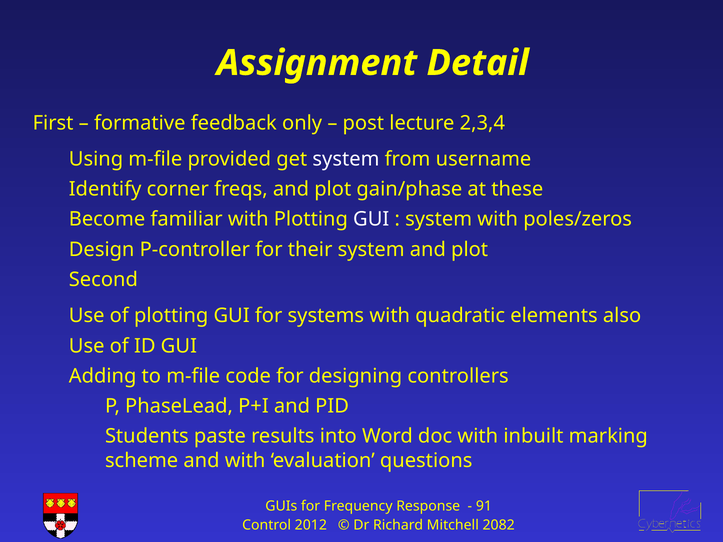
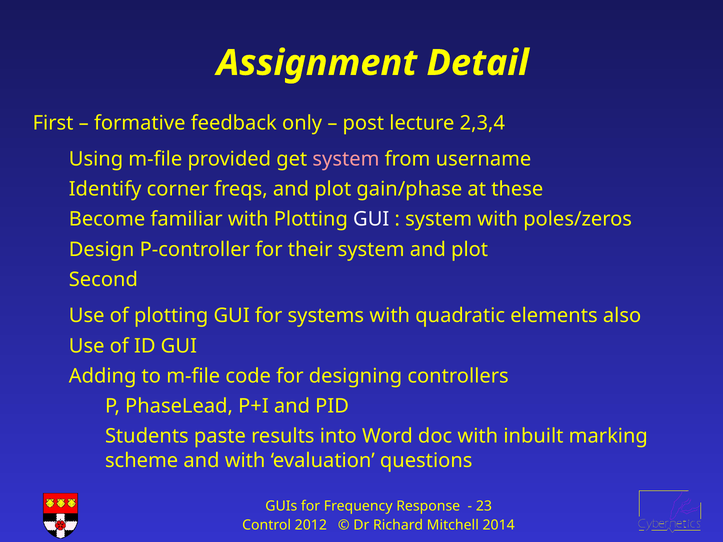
system colour: white -> pink (346, 159)
91: 91 -> 23 (484, 506)
2082: 2082 -> 2014 (499, 525)
